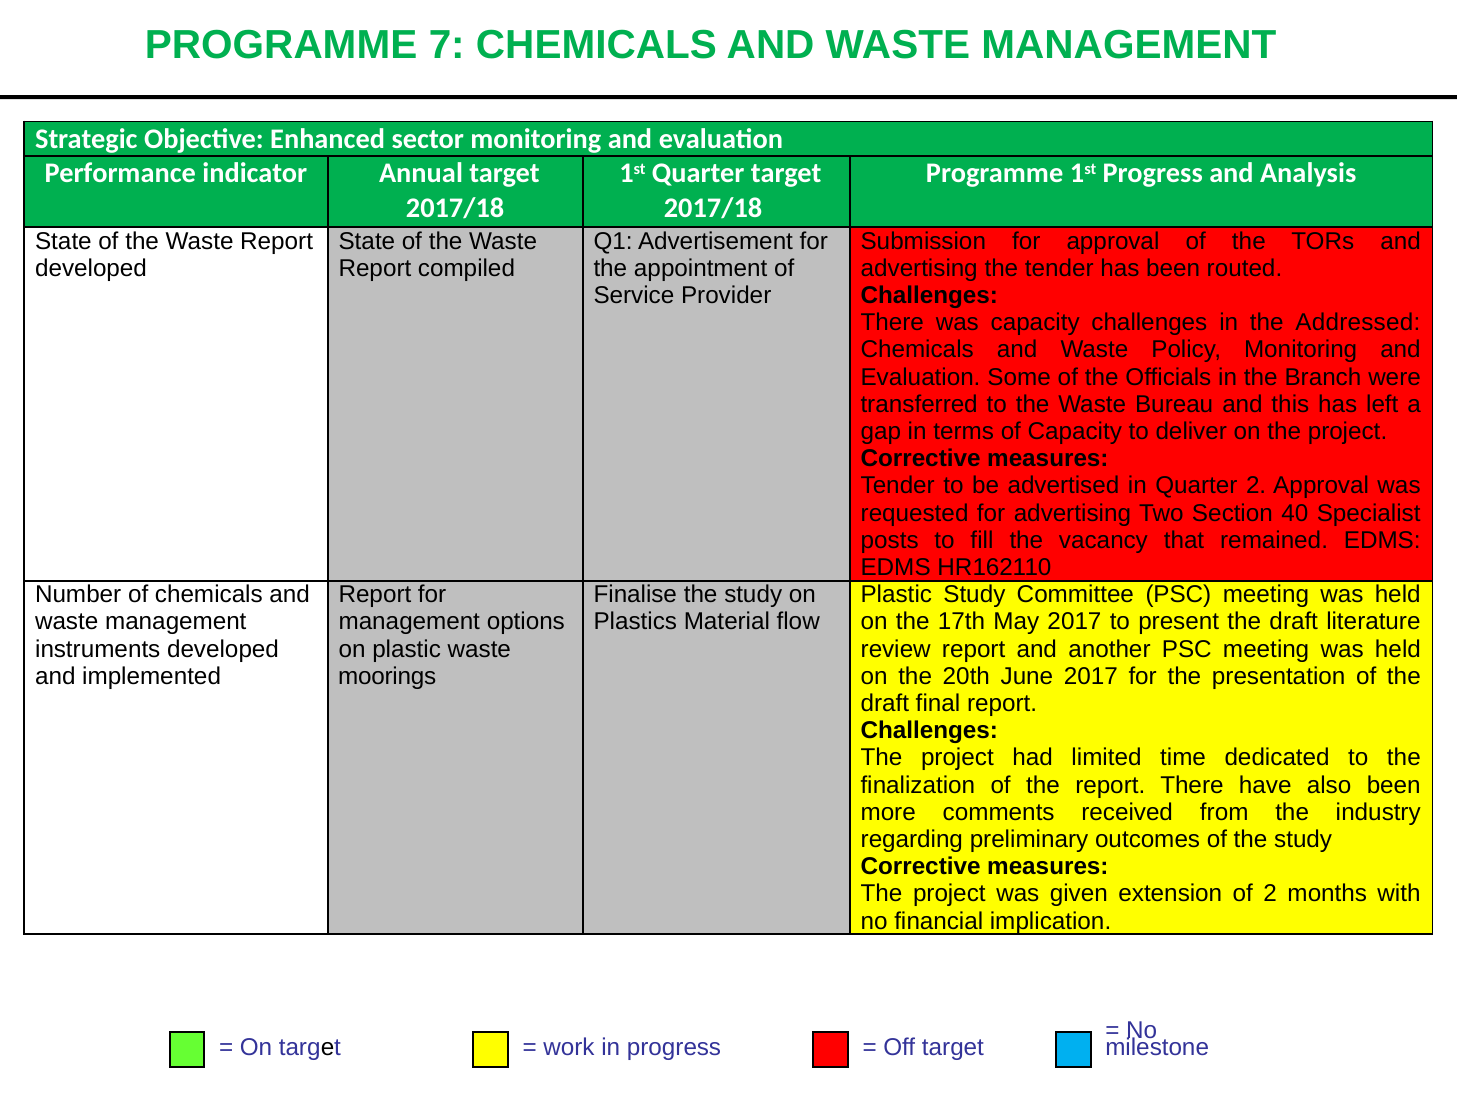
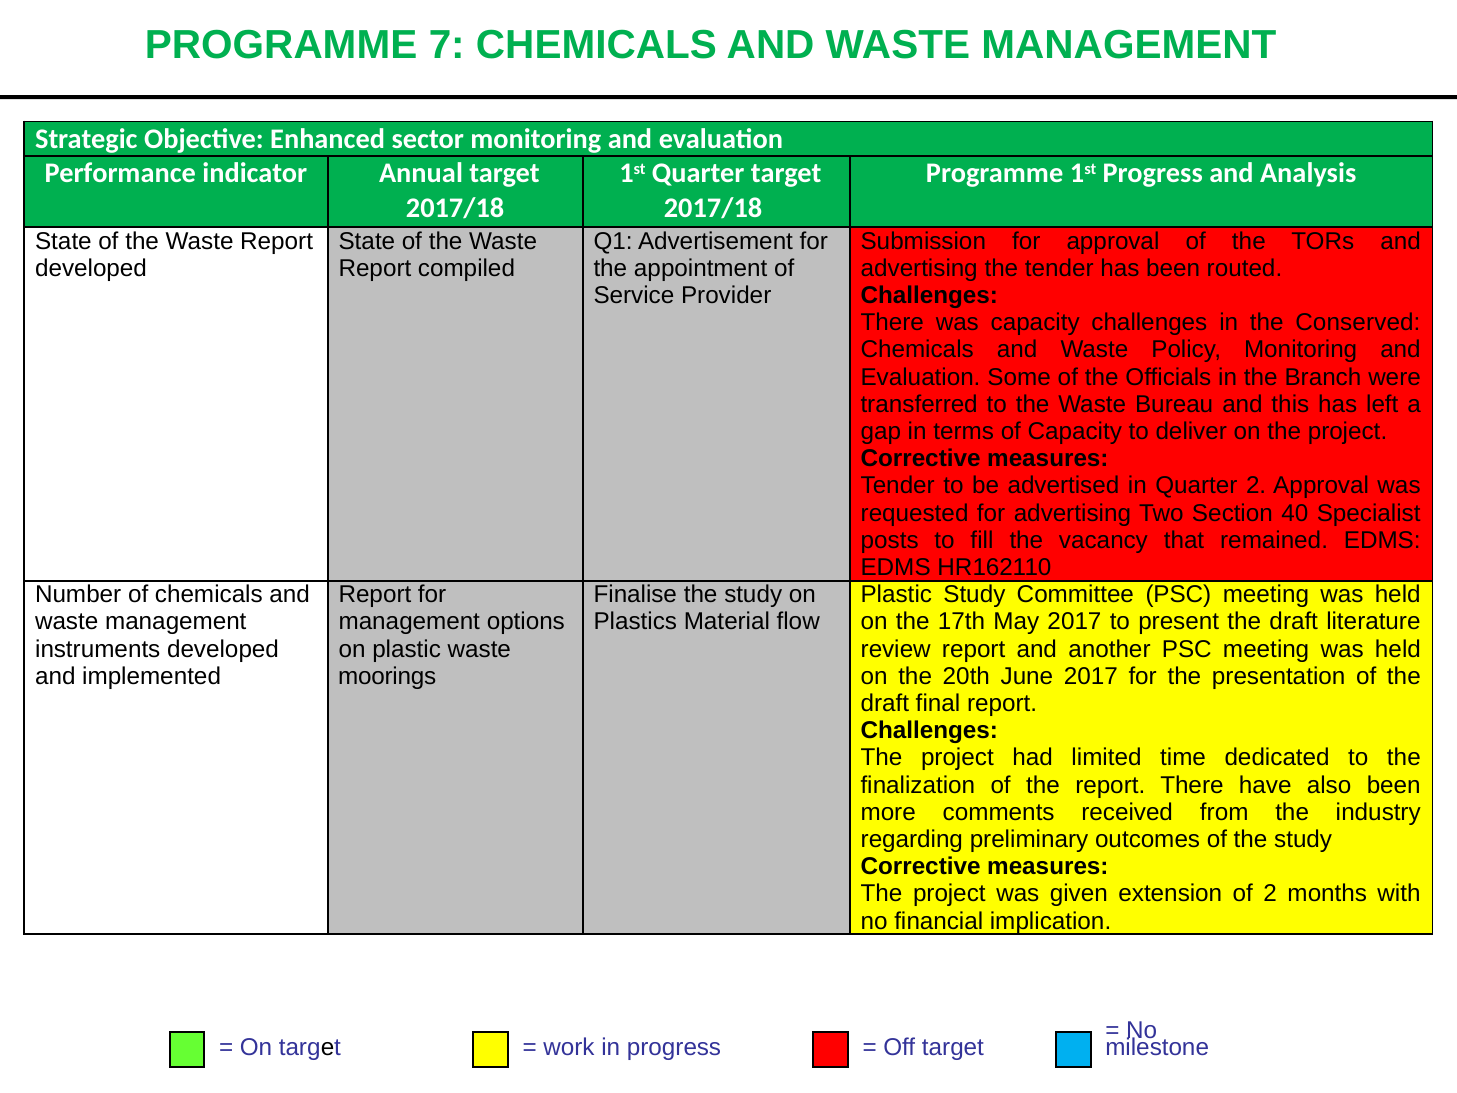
Addressed: Addressed -> Conserved (1358, 323)
